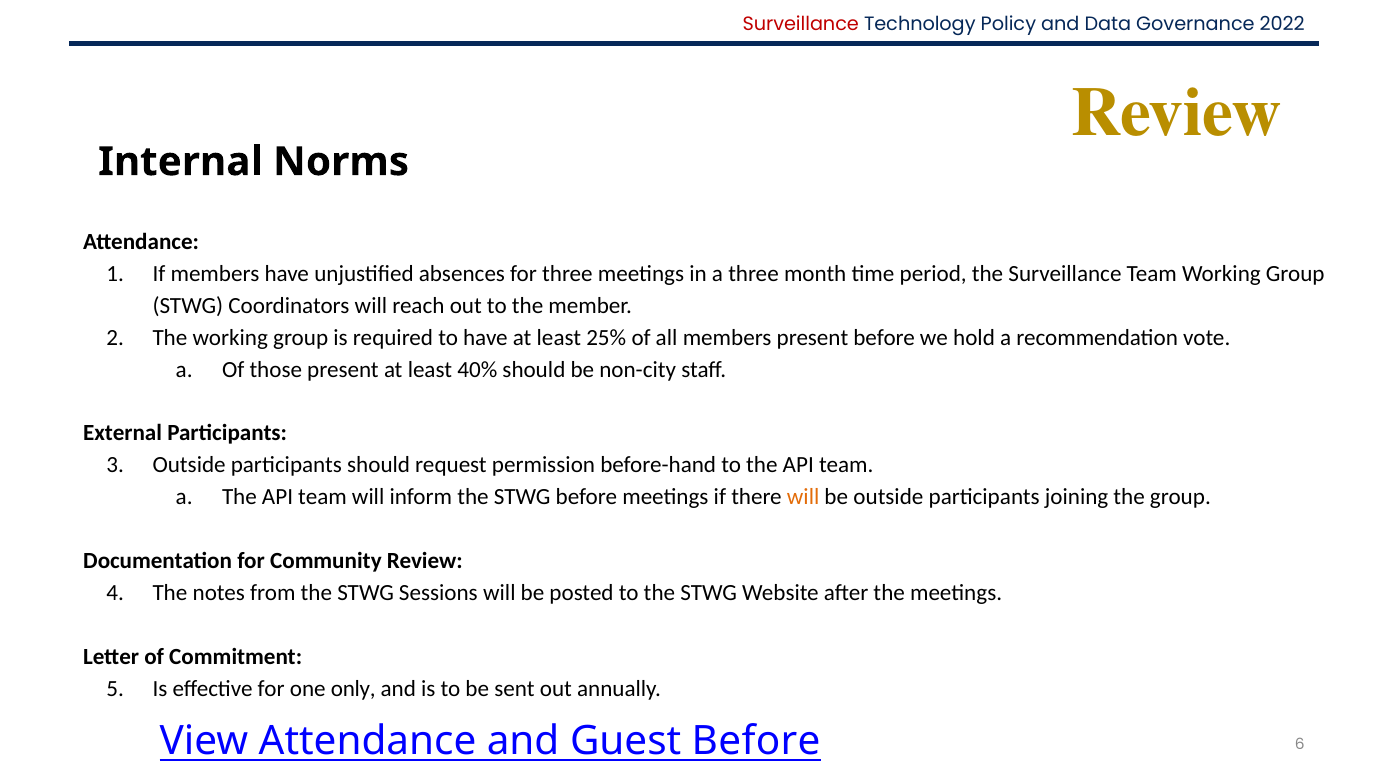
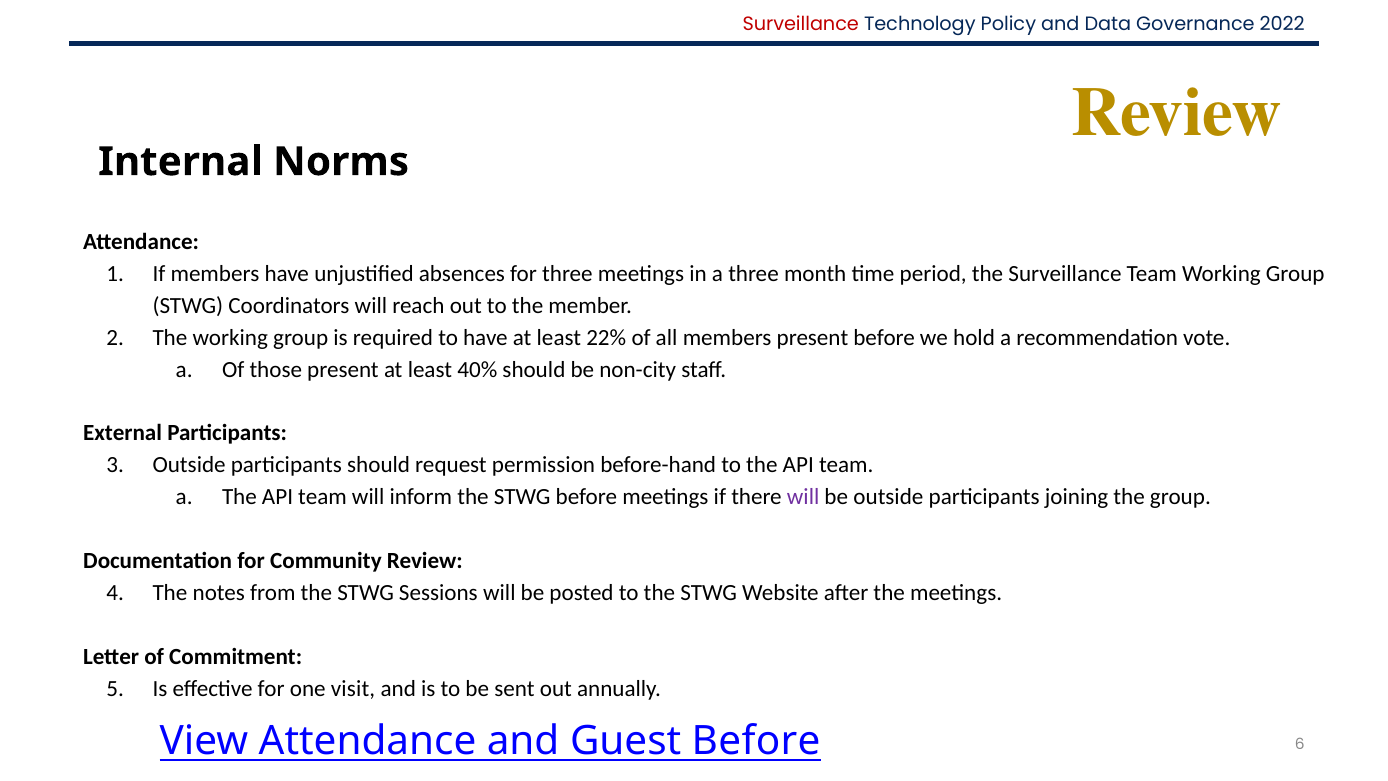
25%: 25% -> 22% (606, 337)
will colour: orange -> purple (803, 497)
only: only -> visit (353, 689)
